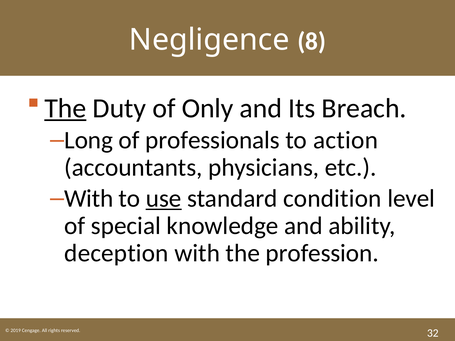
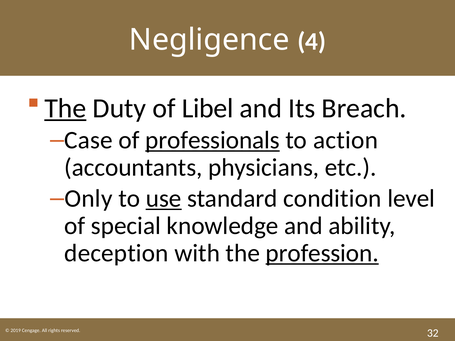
8: 8 -> 4 (312, 42)
Only: Only -> Libel (208, 108)
Long: Long -> Case (89, 140)
professionals underline: none -> present (213, 140)
With: With -> Only (88, 199)
profession underline: none -> present (322, 253)
